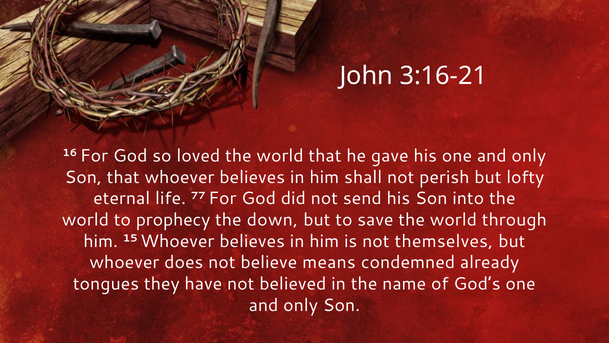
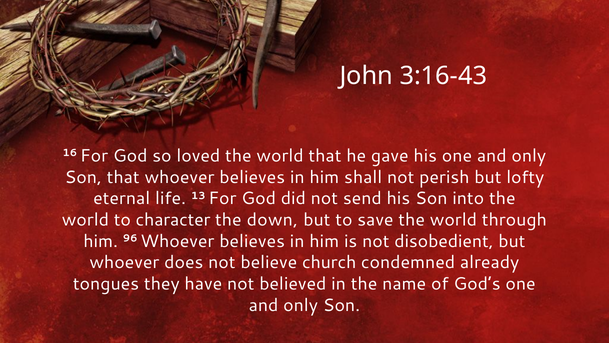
3:16-21: 3:16-21 -> 3:16-43 (443, 76)
77: 77 -> 13 (198, 195)
prophecy: prophecy -> character (173, 220)
15: 15 -> 96 (130, 238)
themselves: themselves -> disobedient (444, 241)
means: means -> church (329, 262)
